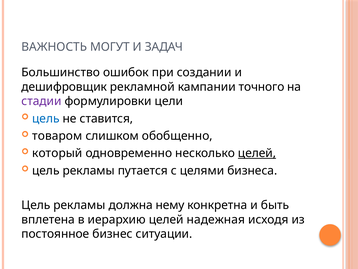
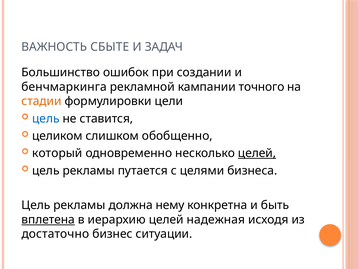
МОГУТ: МОГУТ -> СБЫТЕ (110, 47)
дешифровщик: дешифровщик -> бенчмаркинга (64, 87)
стадии colour: purple -> orange (41, 101)
товаром: товаром -> целиком (57, 136)
вплетена underline: none -> present (48, 219)
постоянное: постоянное -> достаточно (55, 234)
